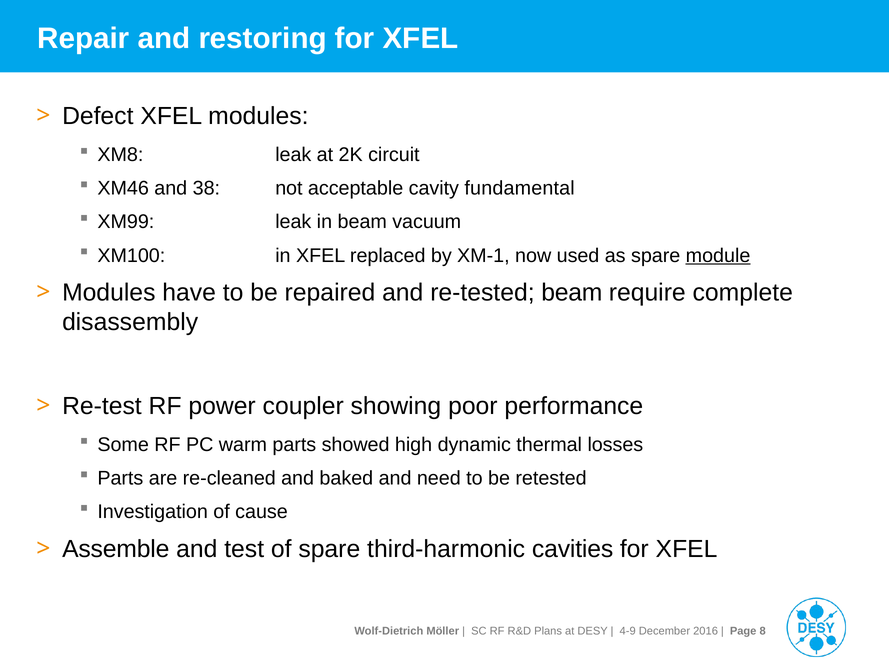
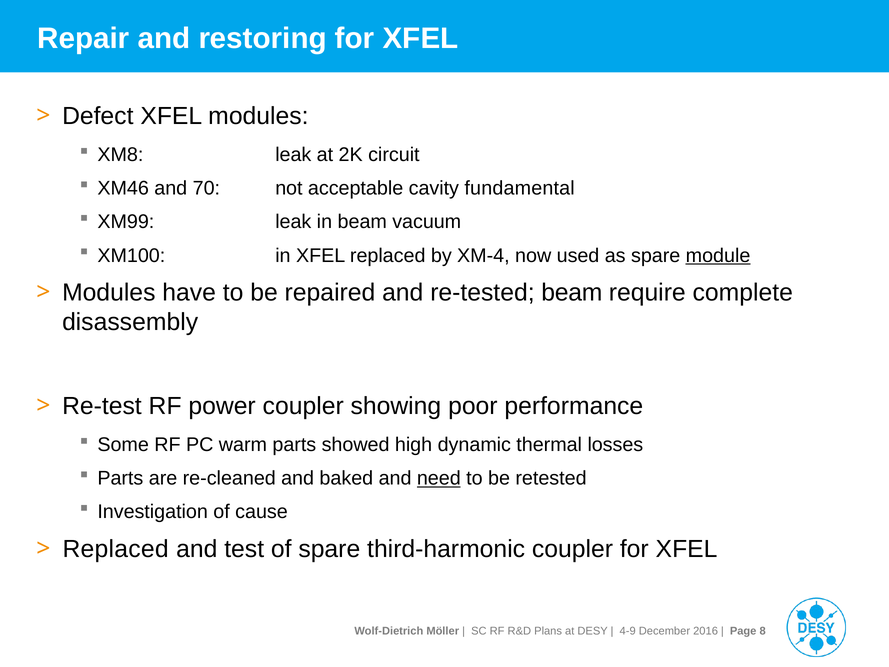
38: 38 -> 70 (206, 188)
XM-1: XM-1 -> XM-4 (483, 255)
need underline: none -> present (439, 478)
Assemble: Assemble -> Replaced (116, 549)
third-harmonic cavities: cavities -> coupler (573, 549)
